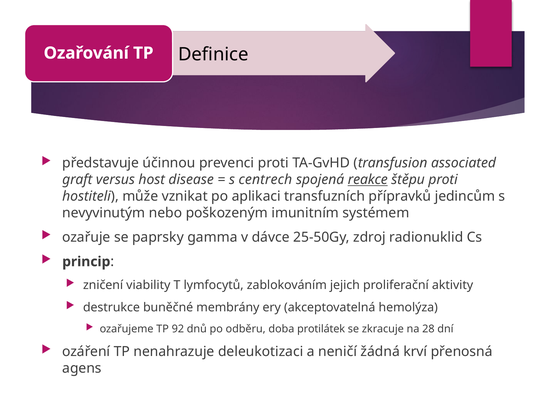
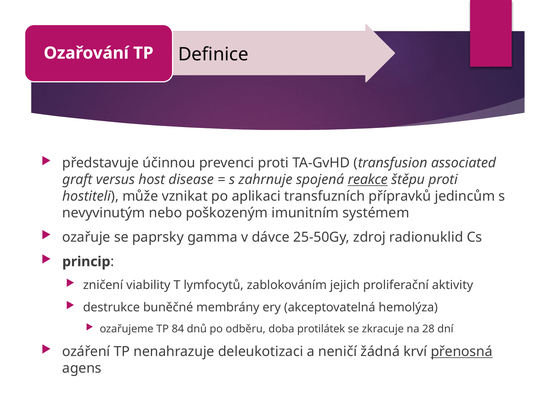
centrech: centrech -> zahrnuje (265, 180)
92: 92 -> 84 (178, 329)
přenosná underline: none -> present (462, 352)
